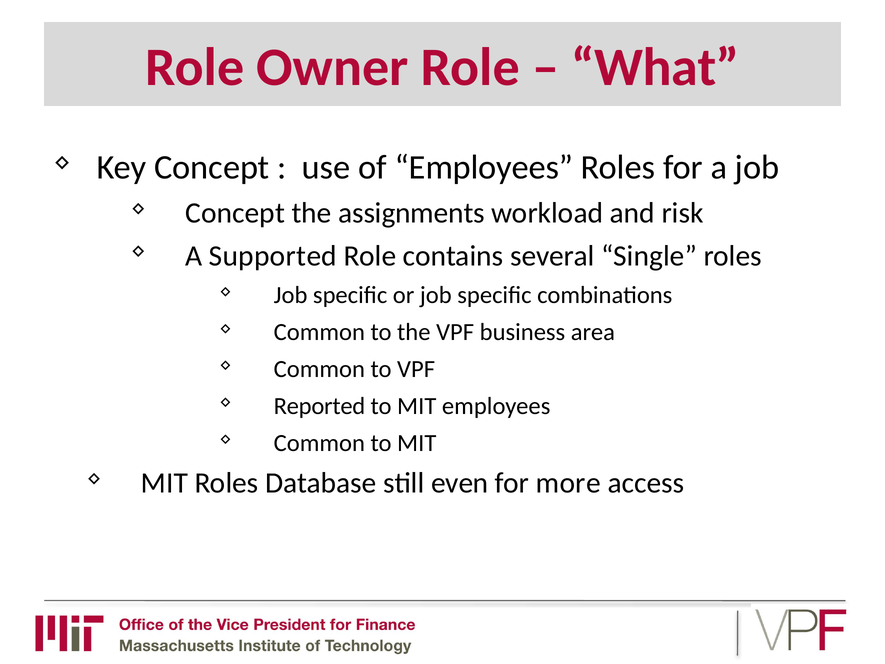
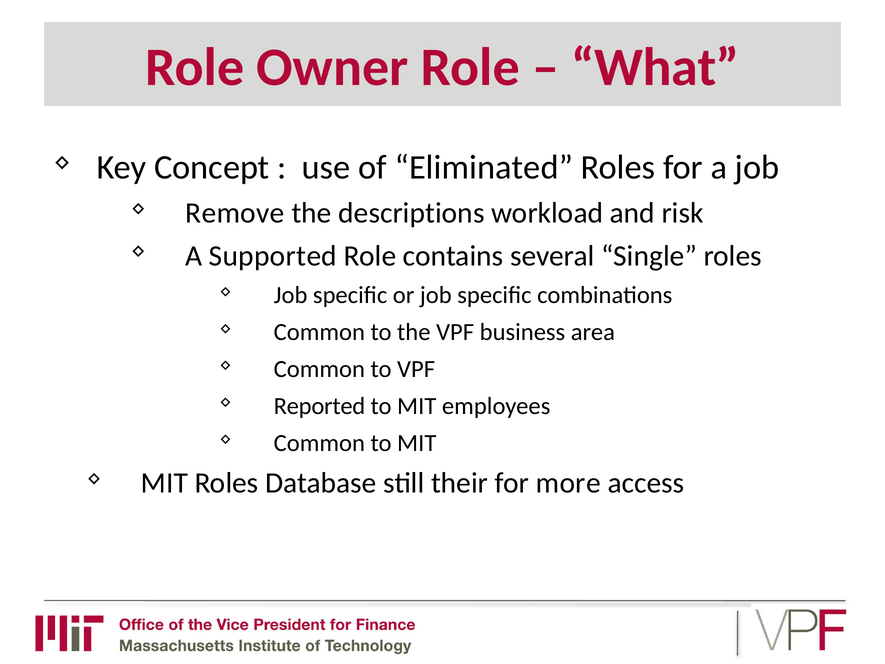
of Employees: Employees -> Eliminated (484, 168)
Concept: Concept -> Remove (235, 213)
assignments: assignments -> descriptions (411, 213)
even: even -> their (460, 483)
